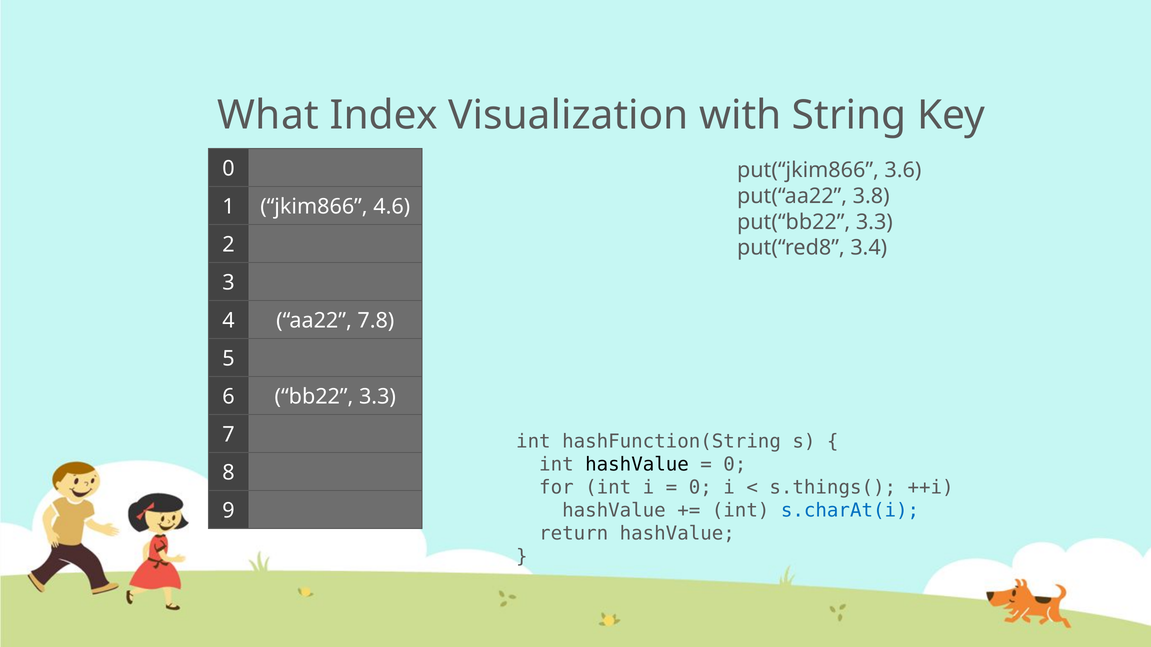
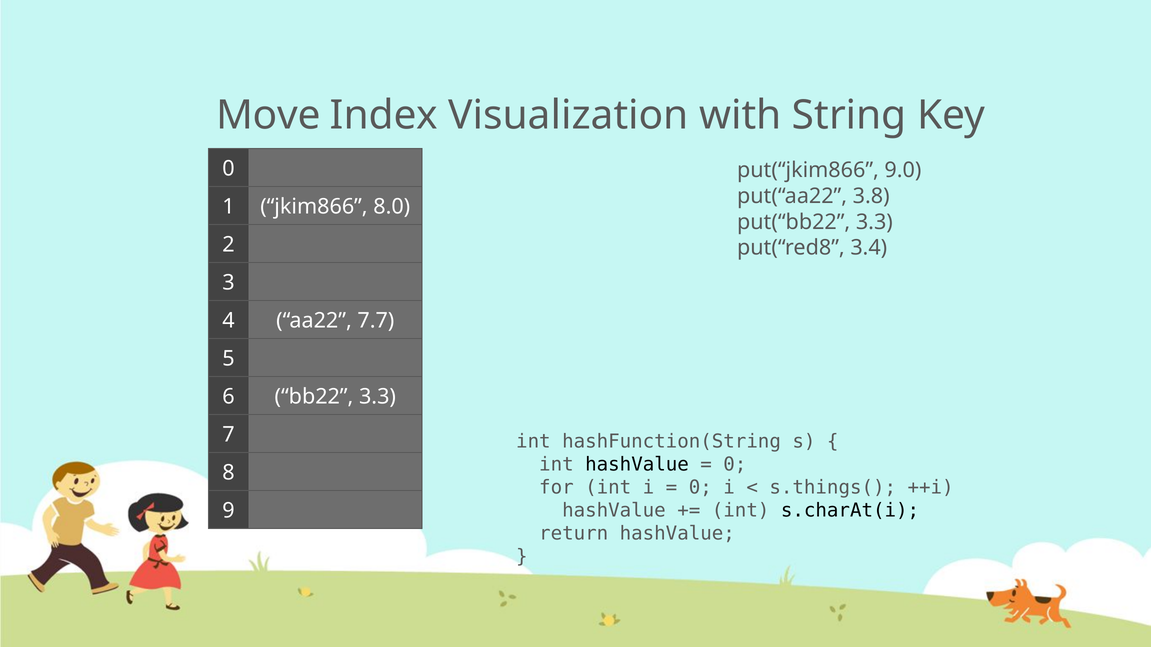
What: What -> Move (268, 115)
3.6: 3.6 -> 9.0 (903, 170)
4.6: 4.6 -> 8.0 (392, 207)
7.8: 7.8 -> 7.7 (376, 321)
s.charAt(i colour: blue -> black (850, 511)
